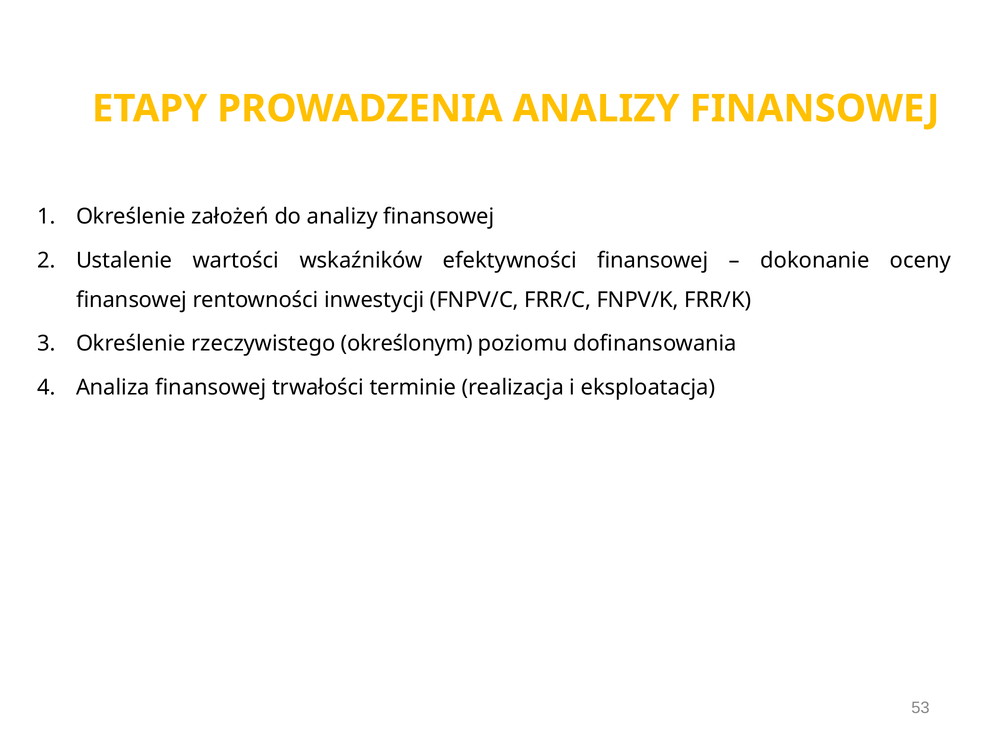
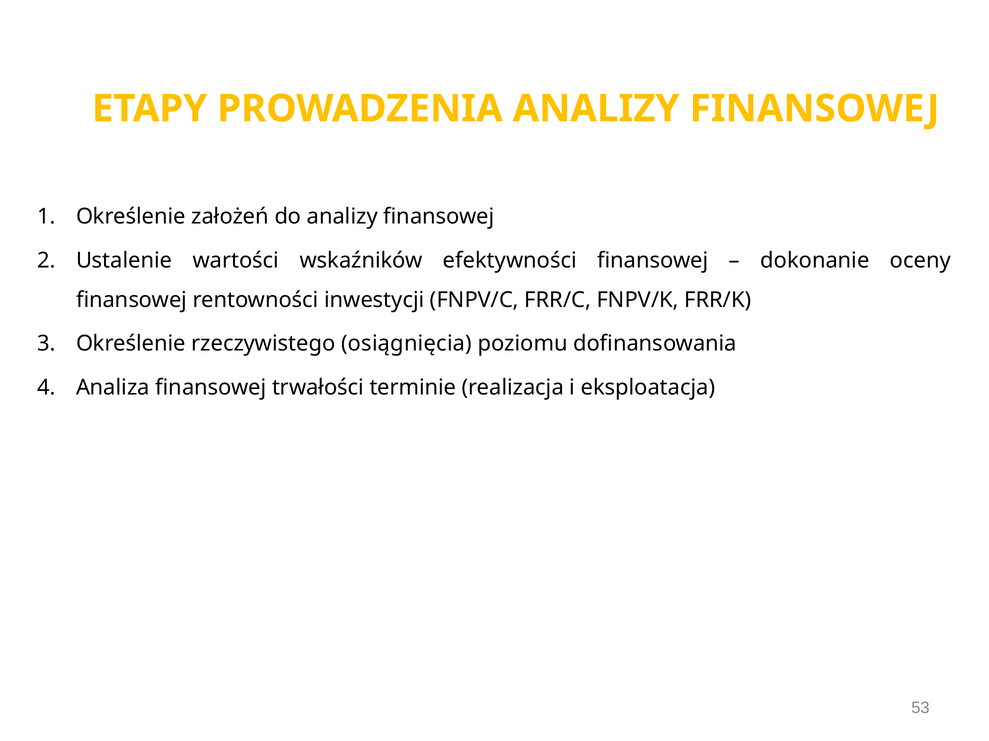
określonym: określonym -> osiągnięcia (407, 344)
